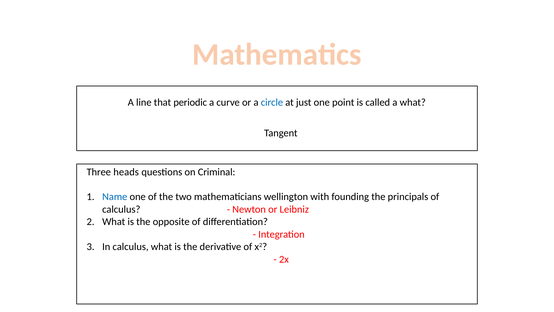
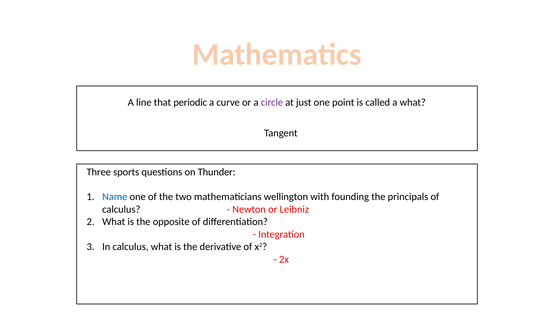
circle colour: blue -> purple (272, 102)
heads: heads -> sports (126, 172)
Criminal: Criminal -> Thunder (217, 172)
